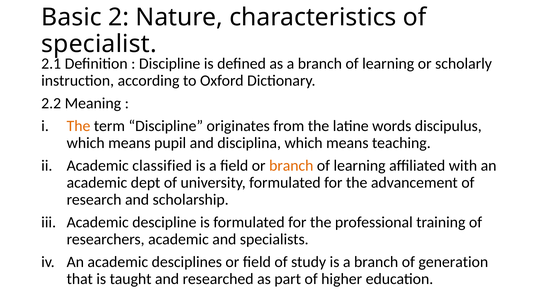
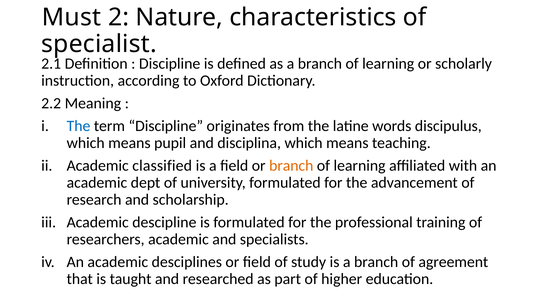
Basic: Basic -> Must (71, 17)
The colour: orange -> blue (78, 126)
generation: generation -> agreement (453, 262)
